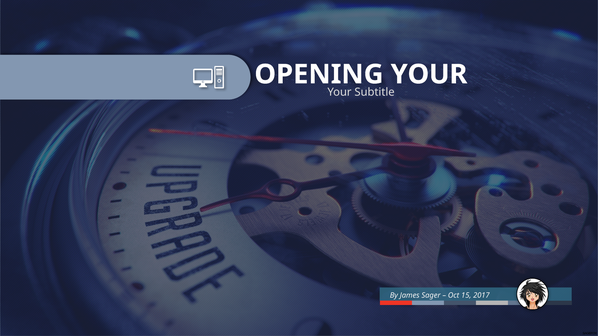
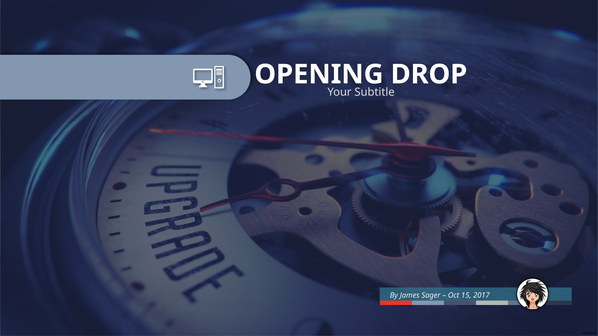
YOUR: YOUR -> DROP (429, 74)
